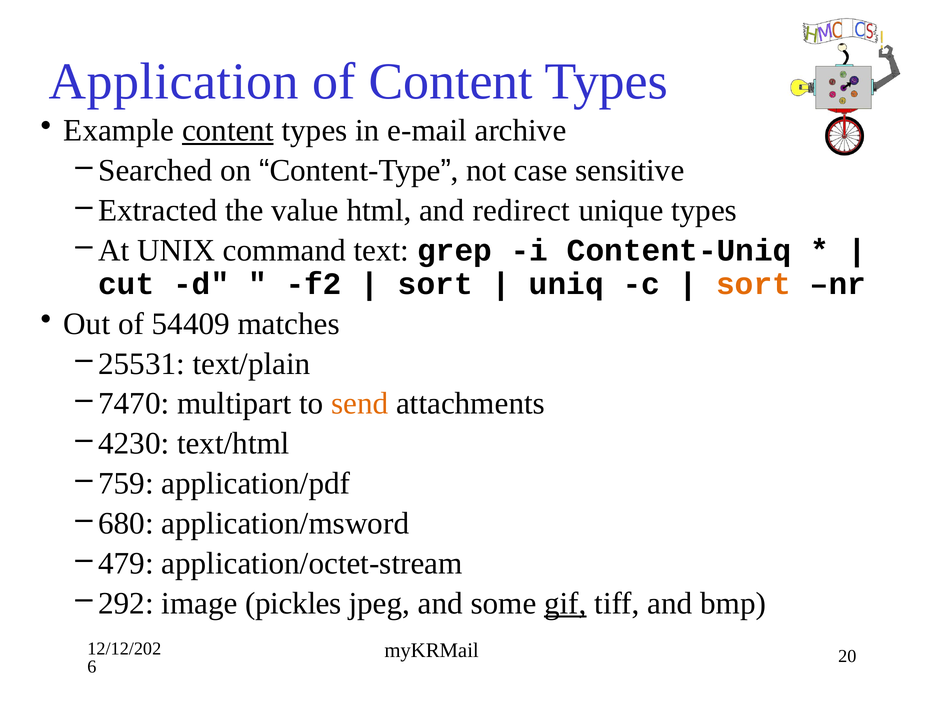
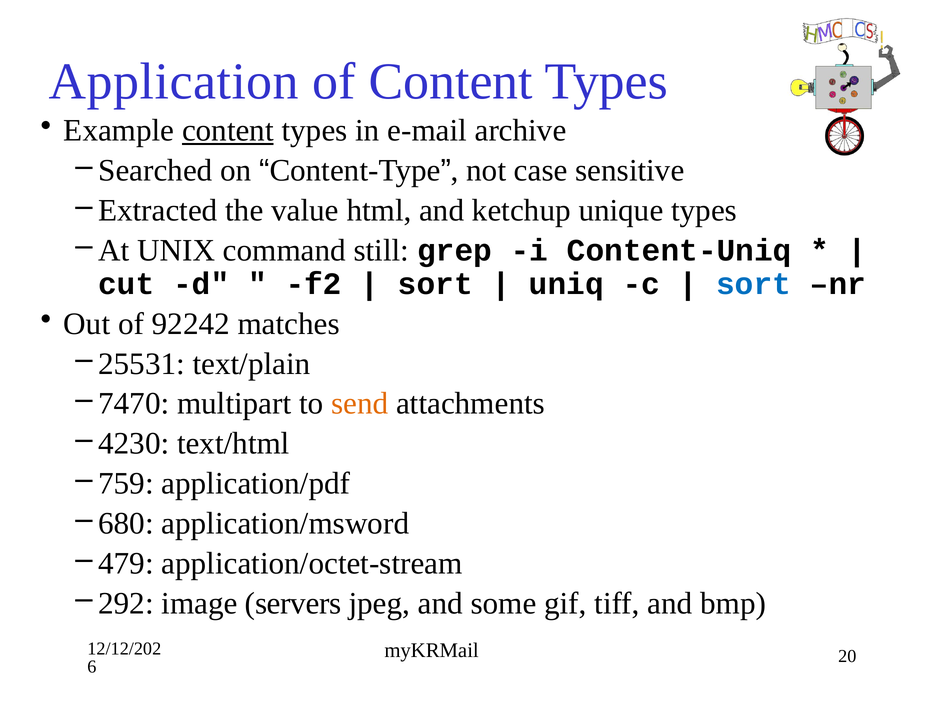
redirect: redirect -> ketchup (521, 210)
text: text -> still (381, 250)
sort colour: orange -> blue (754, 284)
54409: 54409 -> 92242 (191, 324)
pickles: pickles -> servers (293, 603)
gif underline: present -> none (565, 603)
